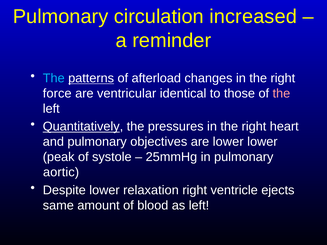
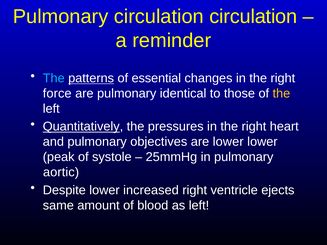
circulation increased: increased -> circulation (253, 17)
afterload: afterload -> essential (156, 78)
are ventricular: ventricular -> pulmonary (127, 94)
the colour: pink -> yellow (281, 94)
relaxation: relaxation -> increased (151, 190)
